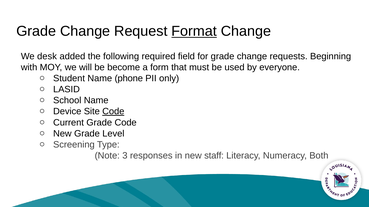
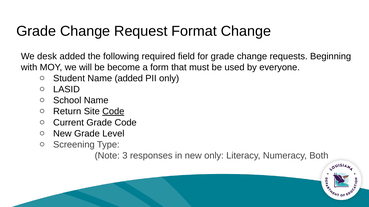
Format underline: present -> none (194, 31)
Name phone: phone -> added (129, 79)
Device: Device -> Return (67, 112)
new staff: staff -> only (214, 156)
